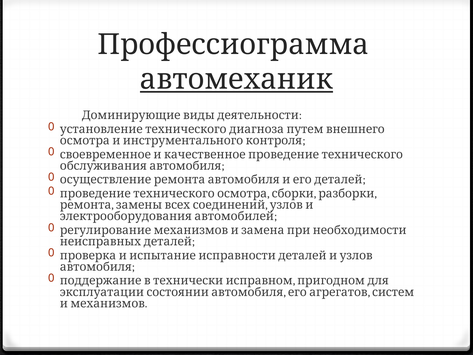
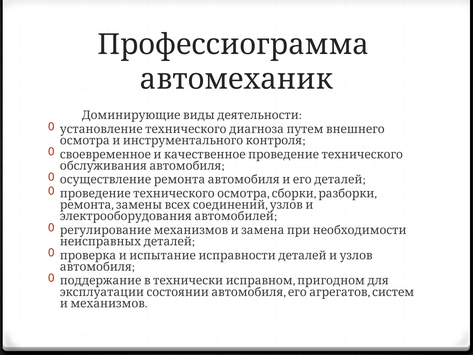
автомеханик underline: present -> none (236, 79)
